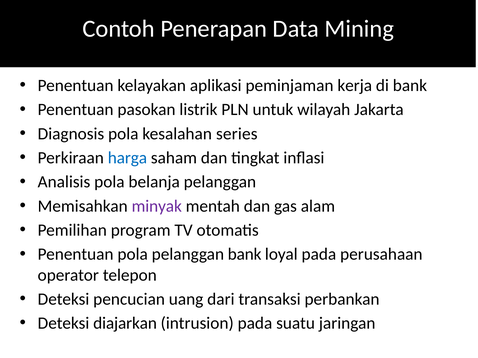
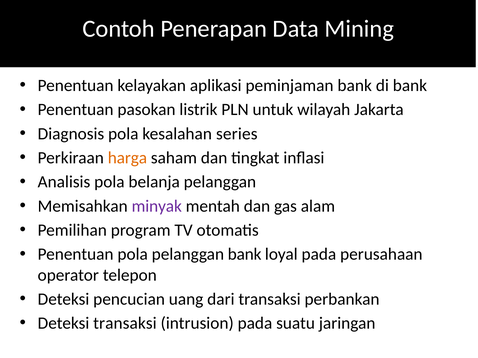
peminjaman kerja: kerja -> bank (355, 86)
harga colour: blue -> orange (127, 158)
Deteksi diajarkan: diajarkan -> transaksi (125, 324)
